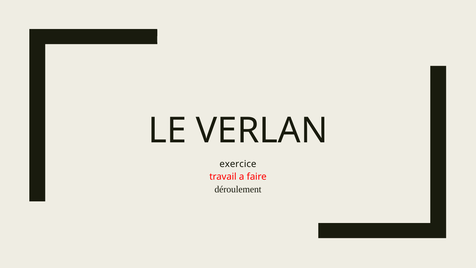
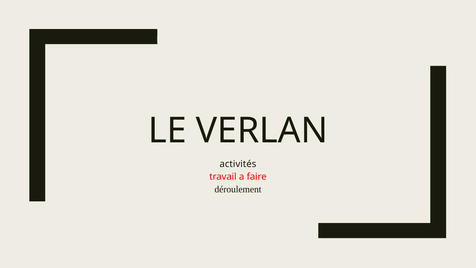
exercice: exercice -> activités (238, 164)
